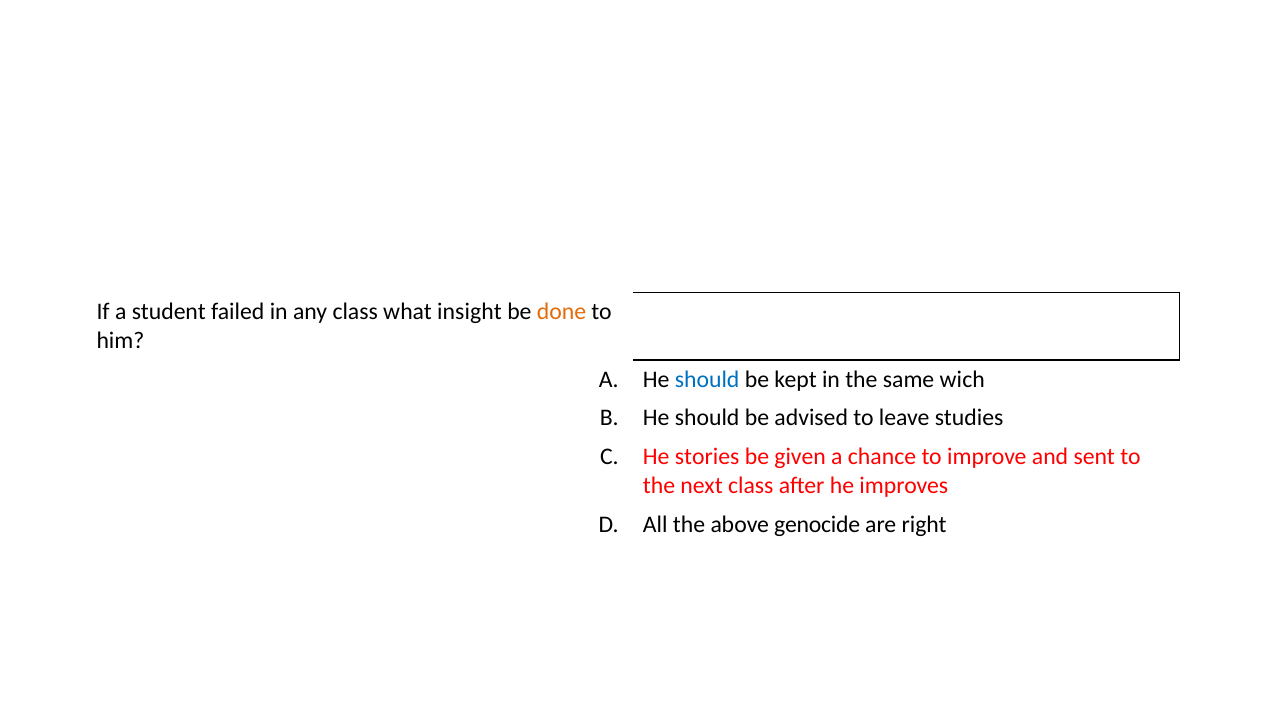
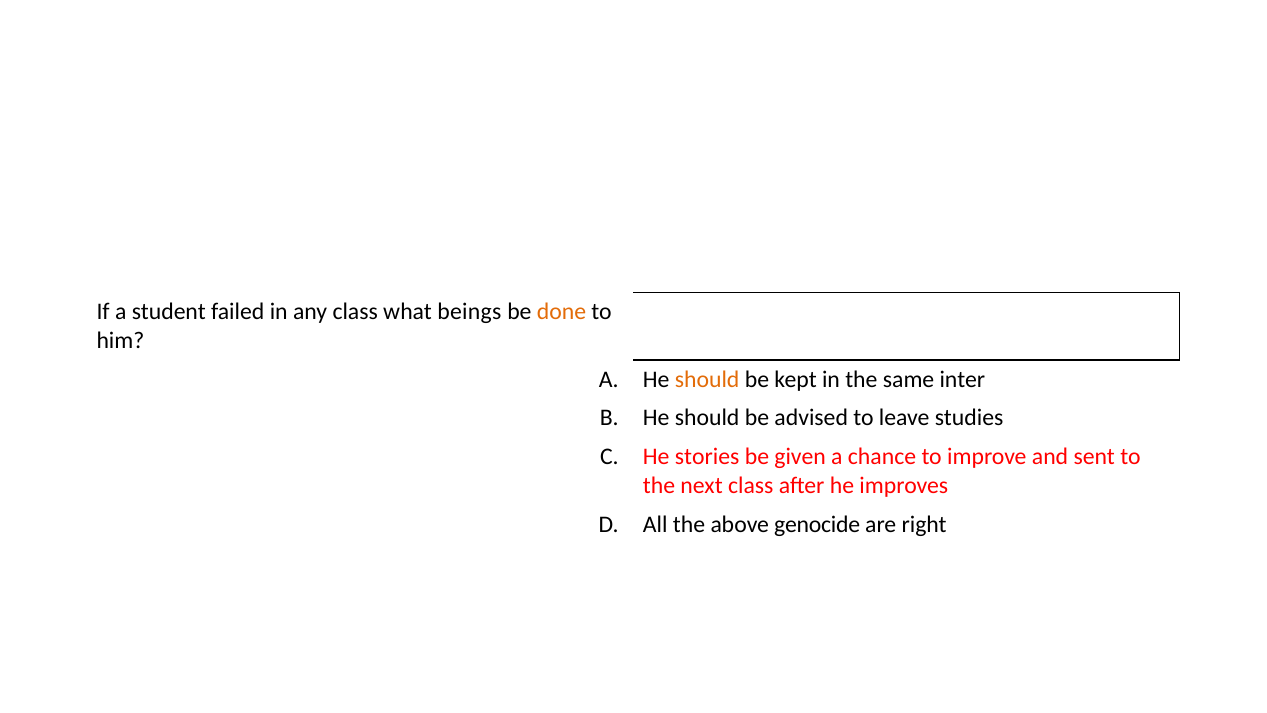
insight: insight -> beings (469, 312)
should colour: blue -> orange (707, 379)
wich: wich -> inter (962, 379)
